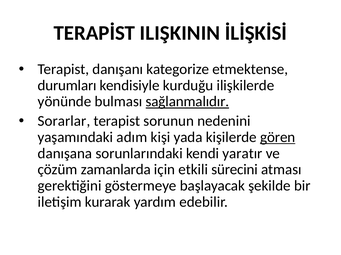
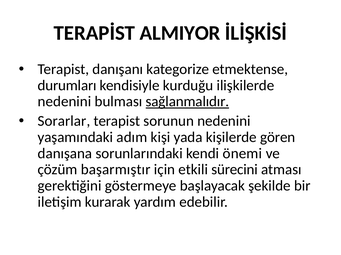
ILIŞKININ: ILIŞKININ -> ALMIYOR (180, 33)
yönünde: yönünde -> nedenini (64, 102)
gören underline: present -> none (278, 138)
yaratır: yaratır -> önemi (242, 154)
zamanlarda: zamanlarda -> başarmıştır (116, 170)
